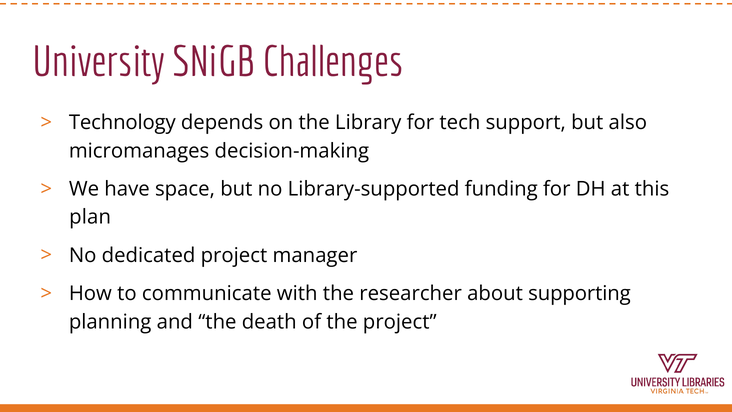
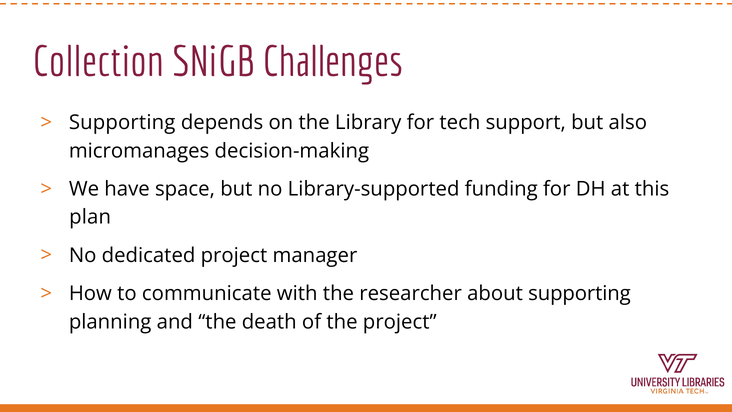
University: University -> Collection (98, 62)
Technology: Technology -> Supporting (122, 123)
